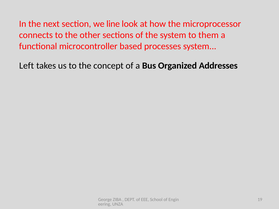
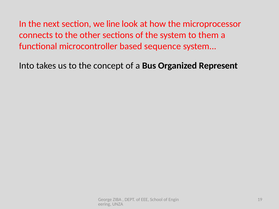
processes: processes -> sequence (163, 46)
Left: Left -> Into (27, 66)
Addresses: Addresses -> Represent (218, 66)
